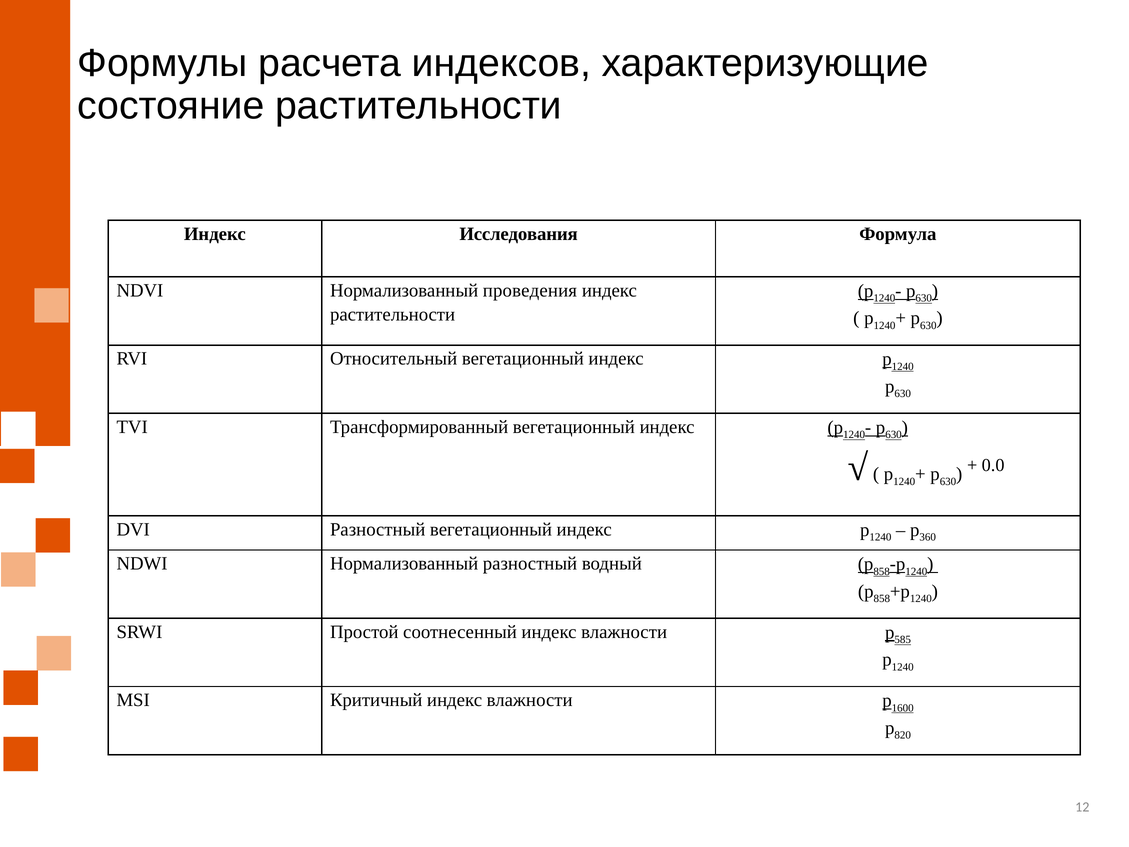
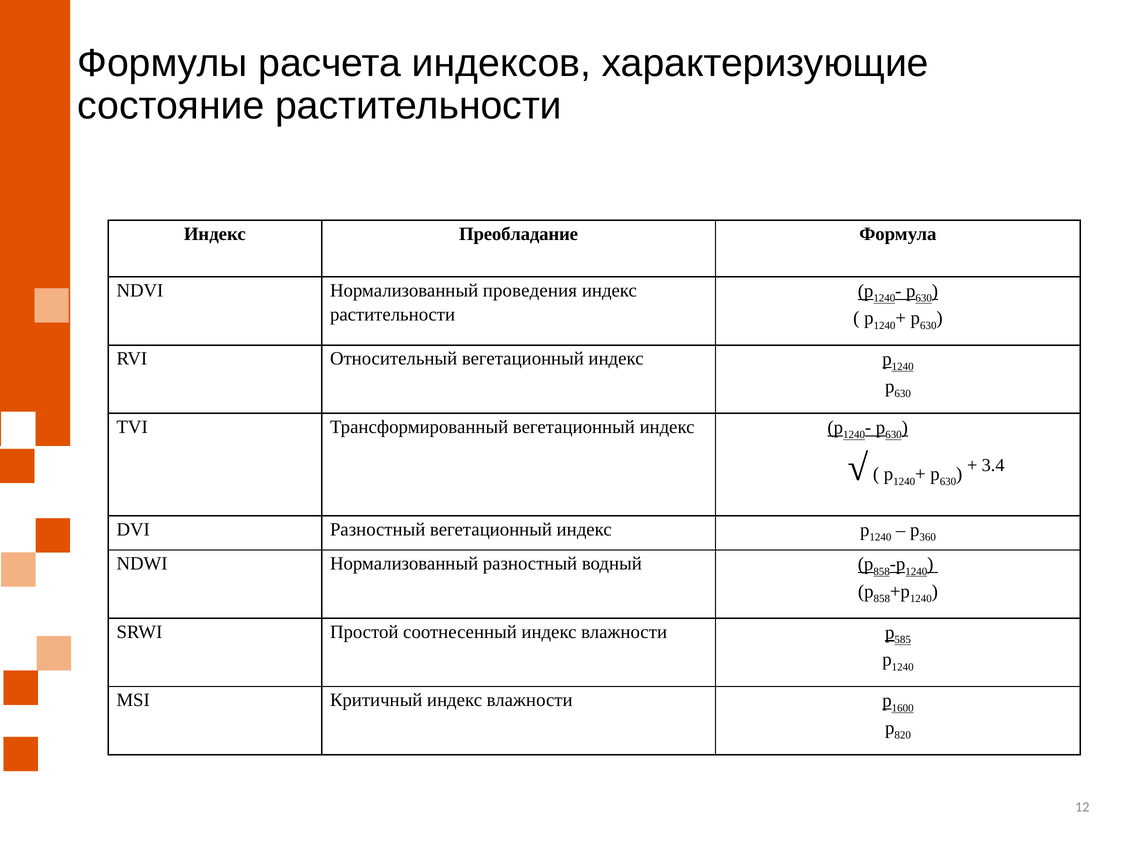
Исследования: Исследования -> Преобладание (519, 234)
0.0: 0.0 -> 3.4 (993, 465)
